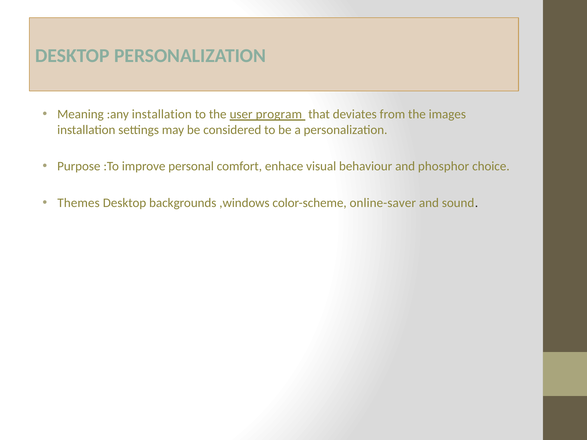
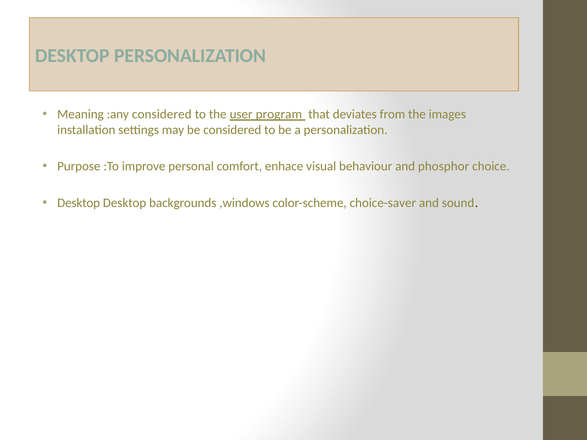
:any installation: installation -> considered (162, 114)
Themes: Themes -> Desktop (79, 203)
online-saver: online-saver -> choice-saver (383, 203)
